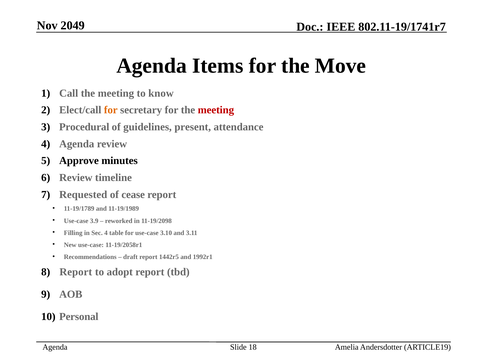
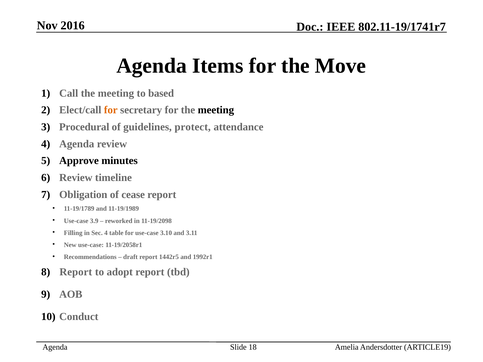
2049: 2049 -> 2016 (73, 25)
know: know -> based (161, 93)
meeting colour: red -> black (216, 110)
present: present -> protect (193, 127)
Requested: Requested -> Obligation (83, 195)
Personal: Personal -> Conduct (79, 317)
